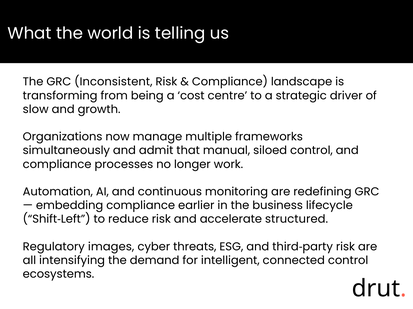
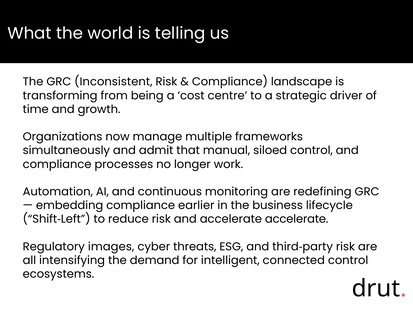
slow: slow -> time (36, 110)
accelerate structured: structured -> accelerate (297, 220)
